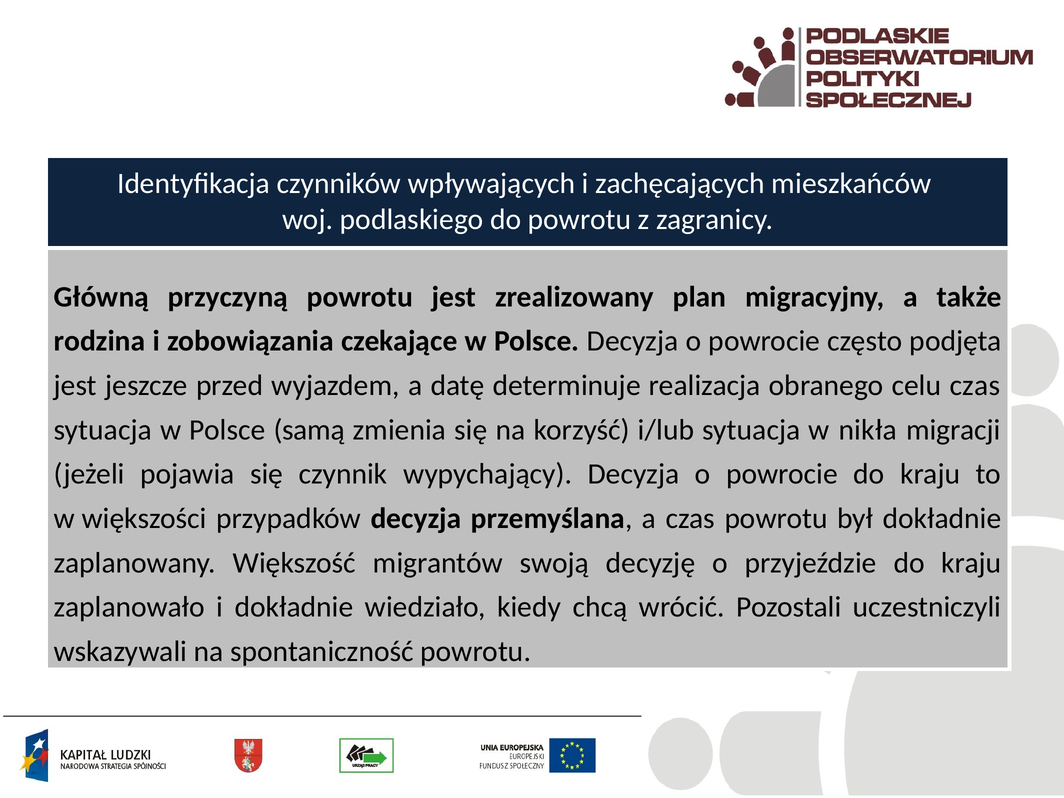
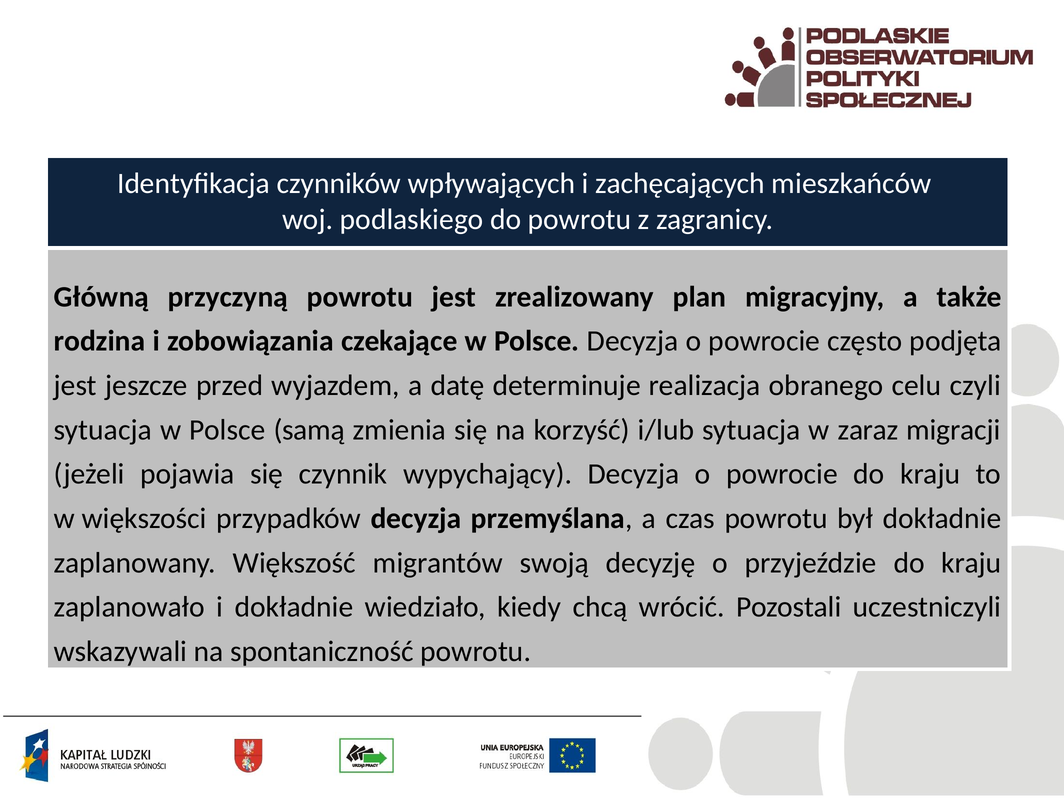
celu czas: czas -> czyli (975, 386)
nikła: nikła -> zaraz (868, 430)
